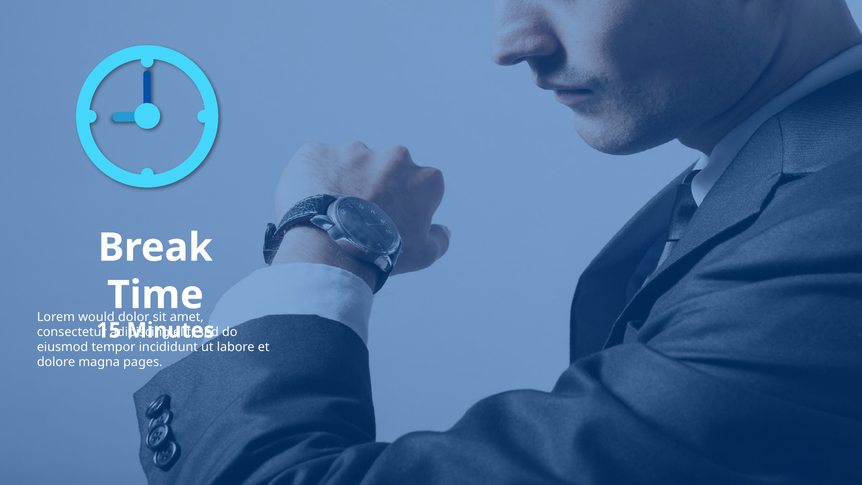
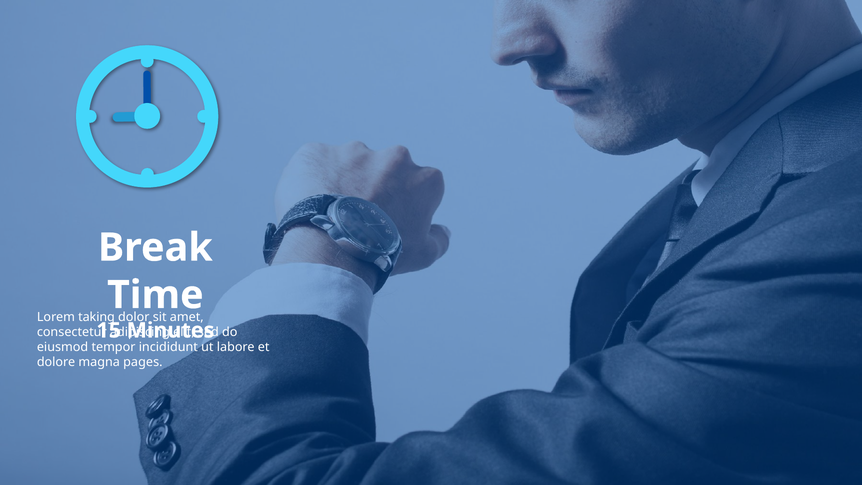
would: would -> taking (97, 317)
